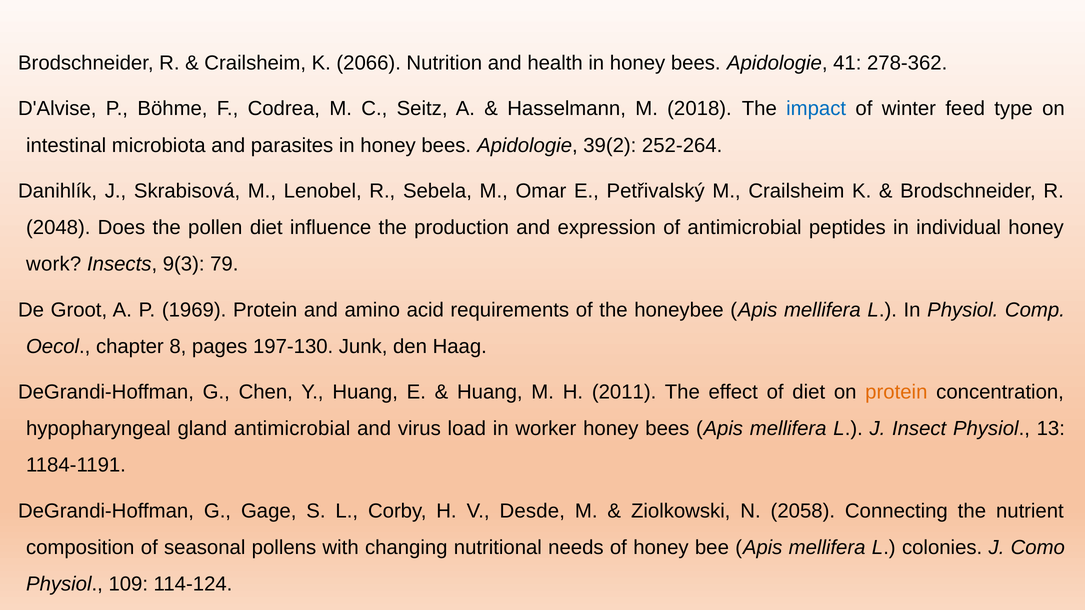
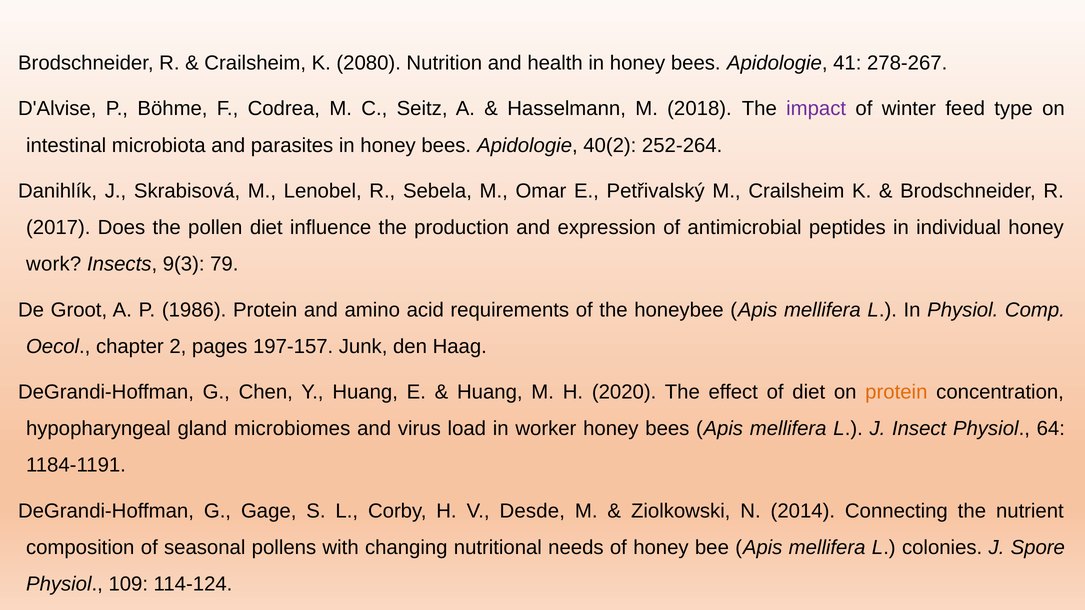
2066: 2066 -> 2080 (369, 63)
278-362: 278-362 -> 278-267 (907, 63)
impact colour: blue -> purple (816, 109)
39(2: 39(2 -> 40(2 (610, 145)
2048: 2048 -> 2017 (58, 228)
1969: 1969 -> 1986 (194, 310)
8: 8 -> 2 (178, 347)
197-130: 197-130 -> 197-157 (293, 347)
2011: 2011 -> 2020 (624, 392)
gland antimicrobial: antimicrobial -> microbiomes (292, 429)
13: 13 -> 64 (1051, 429)
2058: 2058 -> 2014 (803, 511)
Como: Como -> Spore (1038, 548)
